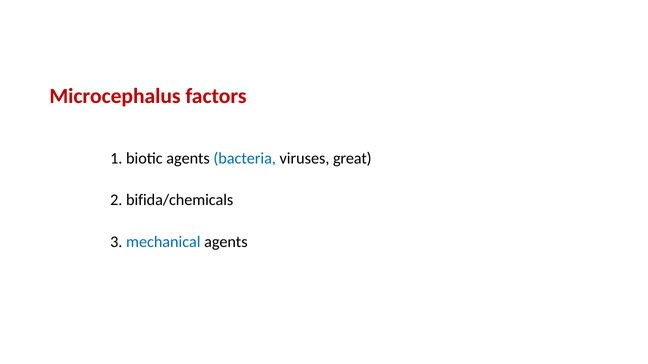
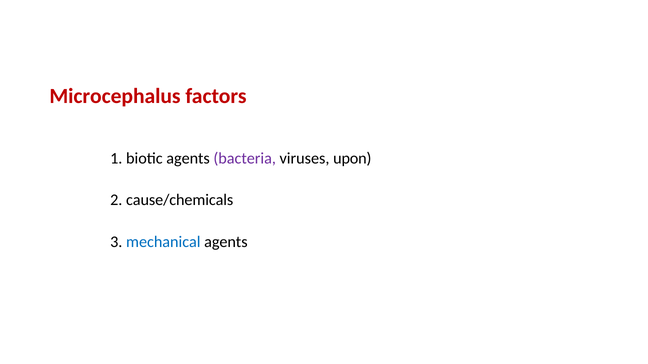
bacteria colour: blue -> purple (245, 159)
great: great -> upon (352, 159)
bifida/chemicals: bifida/chemicals -> cause/chemicals (180, 200)
